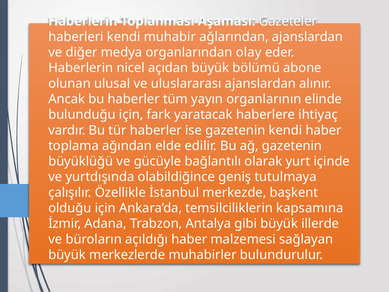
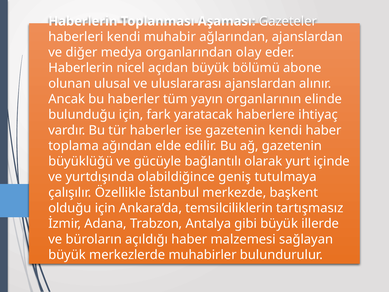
kapsamına: kapsamına -> tartışmasız (310, 208)
